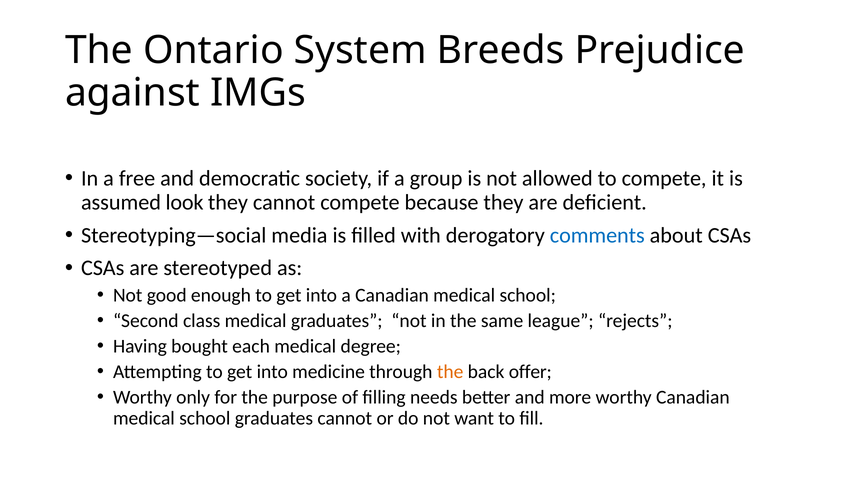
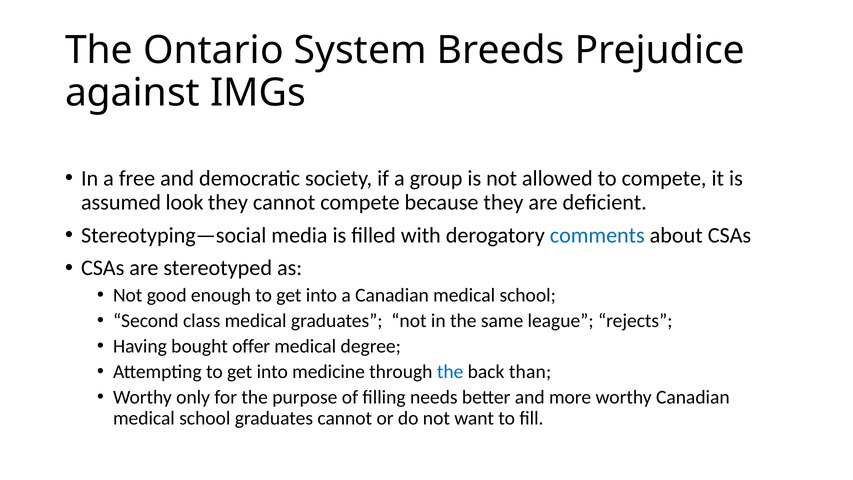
each: each -> offer (251, 346)
the colour: orange -> blue (450, 372)
offer: offer -> than (530, 372)
